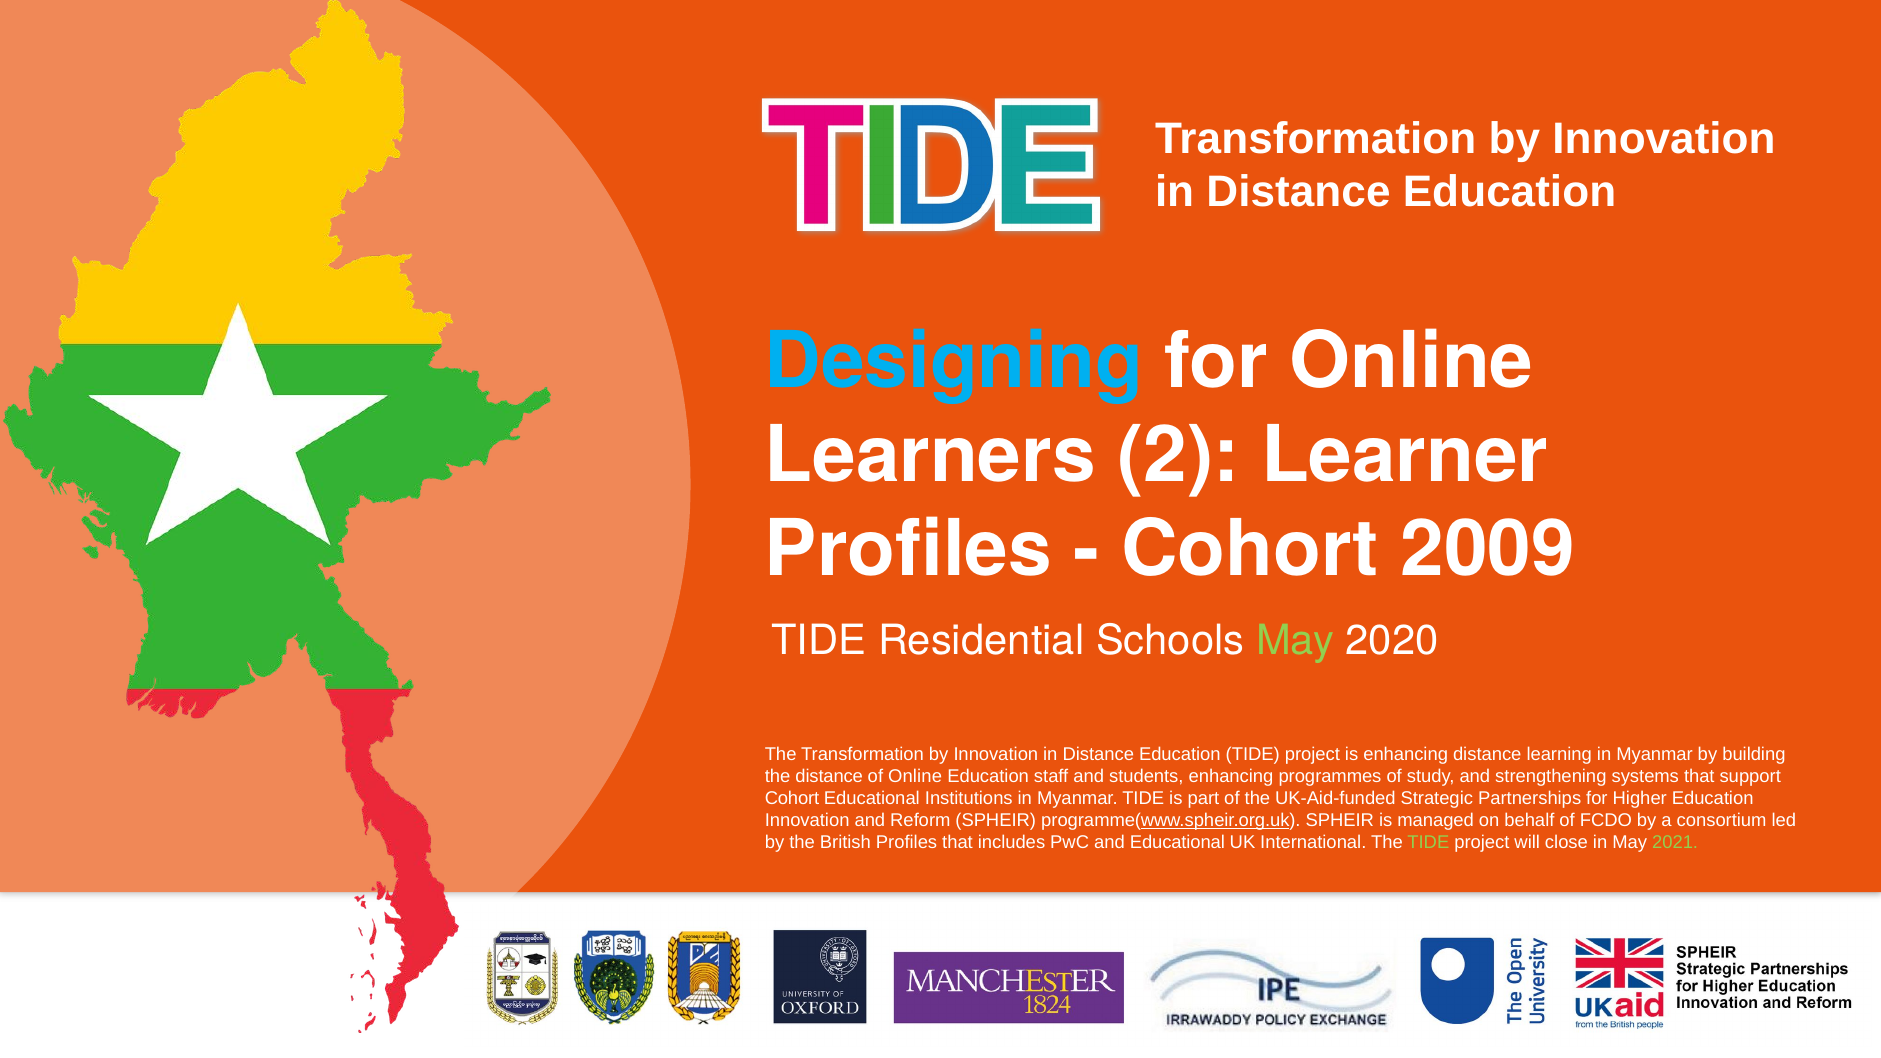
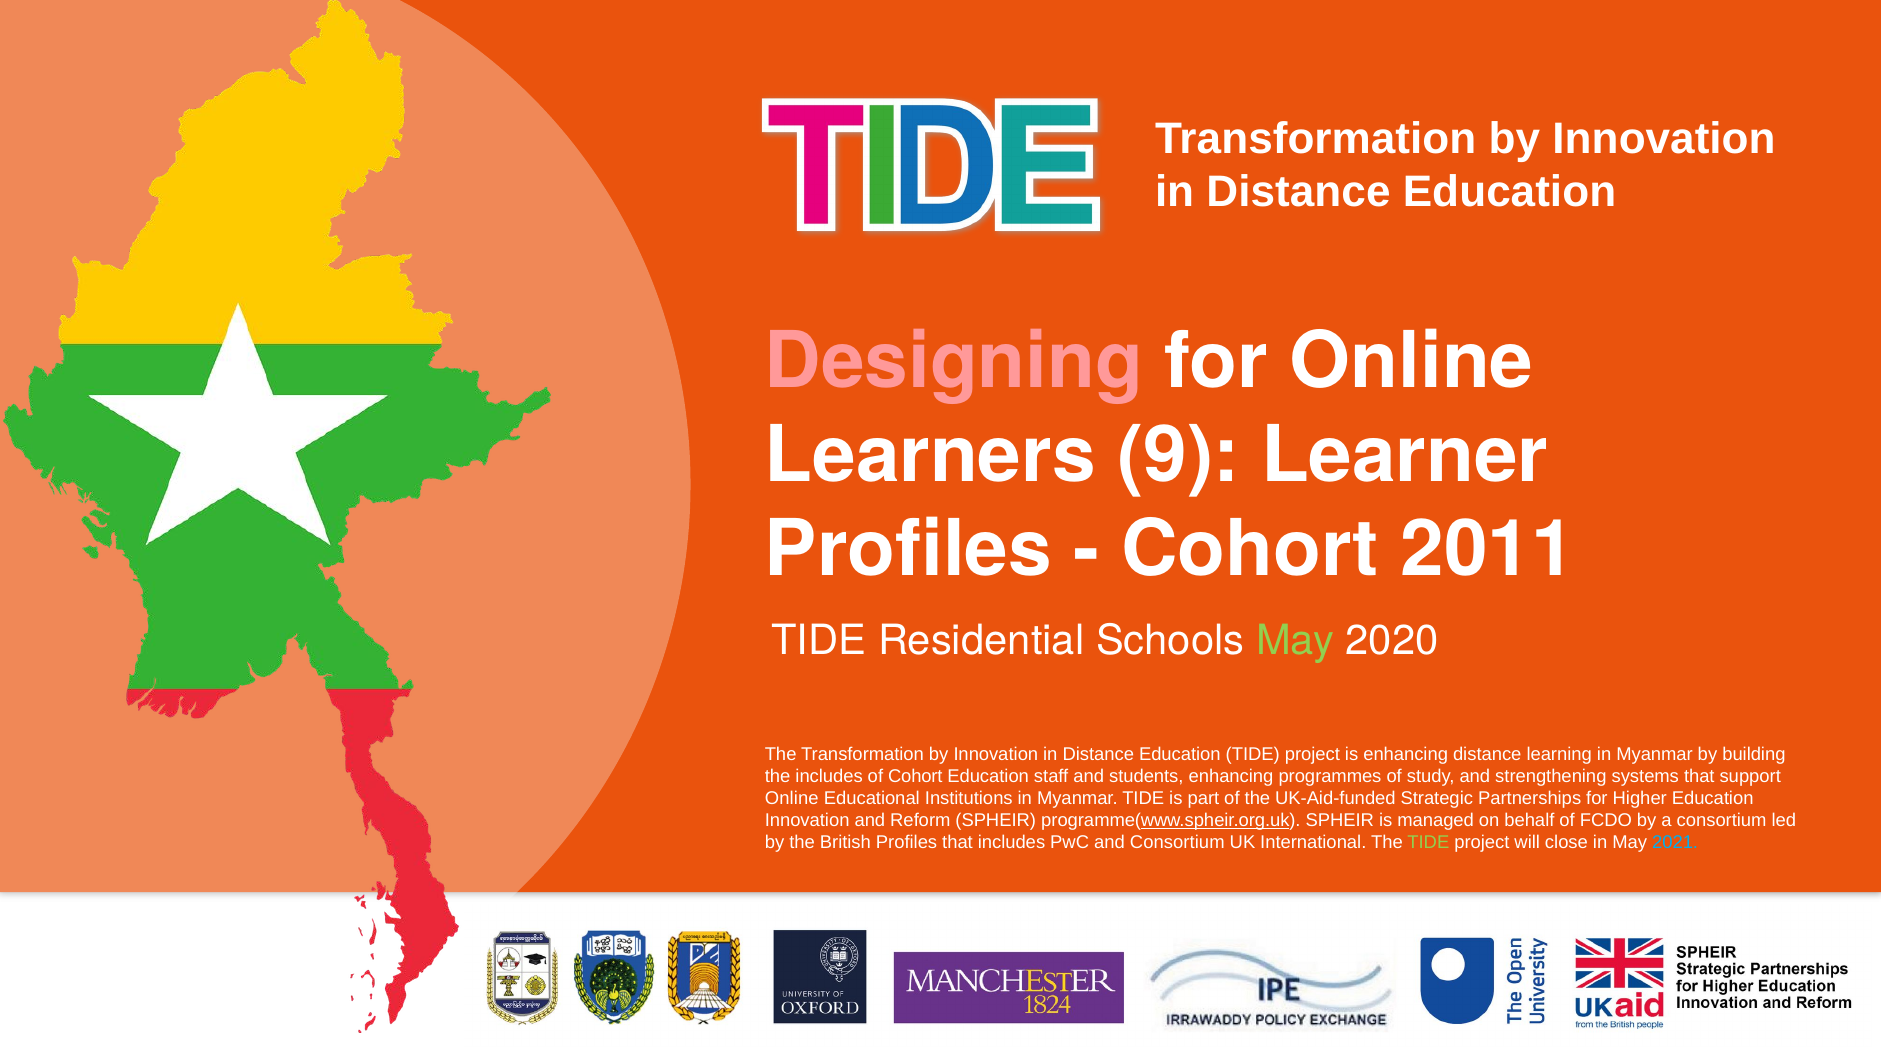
Designing colour: light blue -> pink (954, 362)
2: 2 -> 9 (1178, 456)
2009: 2009 -> 2011 (1488, 550)
the distance: distance -> includes (829, 776)
of Online: Online -> Cohort (915, 776)
Cohort: Cohort -> Online (792, 798)
and Educational: Educational -> Consortium (1177, 842)
2021 colour: light green -> light blue (1675, 842)
